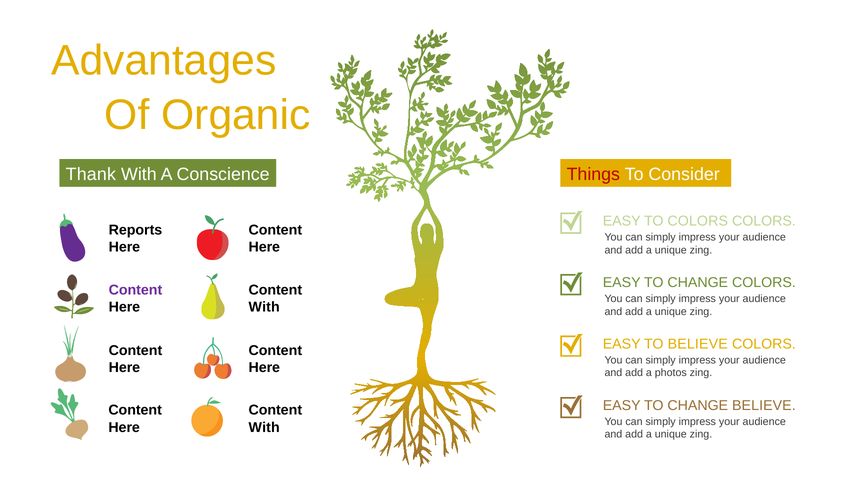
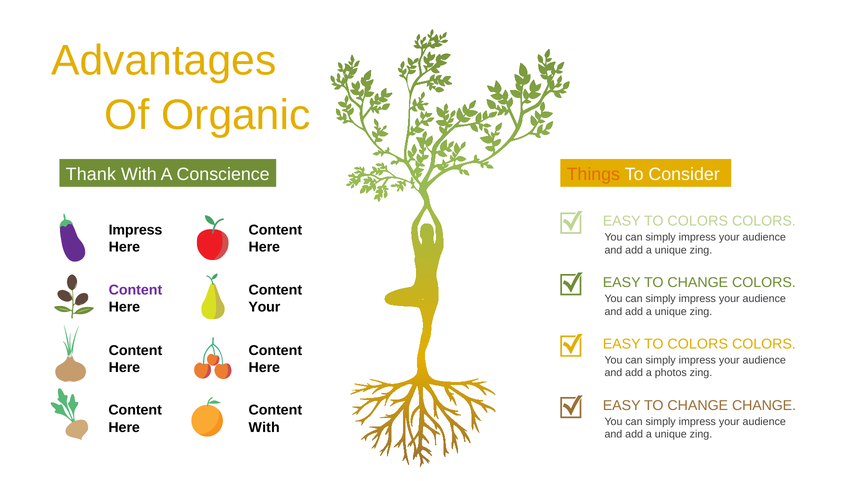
Things colour: red -> orange (593, 174)
Reports: Reports -> Impress (136, 230)
With: With -> Your (264, 307)
BELIEVE: BELIEVE -> COLORS (698, 344)
CHANGE BELIEVE: BELIEVE -> CHANGE (764, 405)
